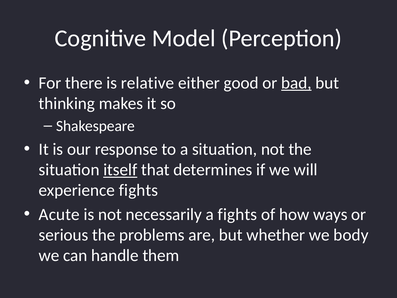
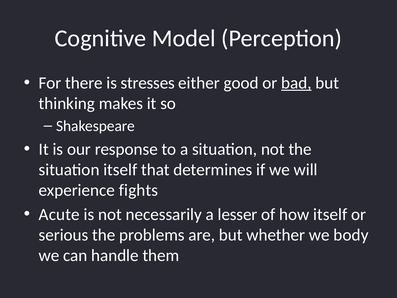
relative: relative -> stresses (148, 83)
itself underline: present -> none (120, 170)
a fights: fights -> lesser (238, 214)
how ways: ways -> itself (330, 214)
